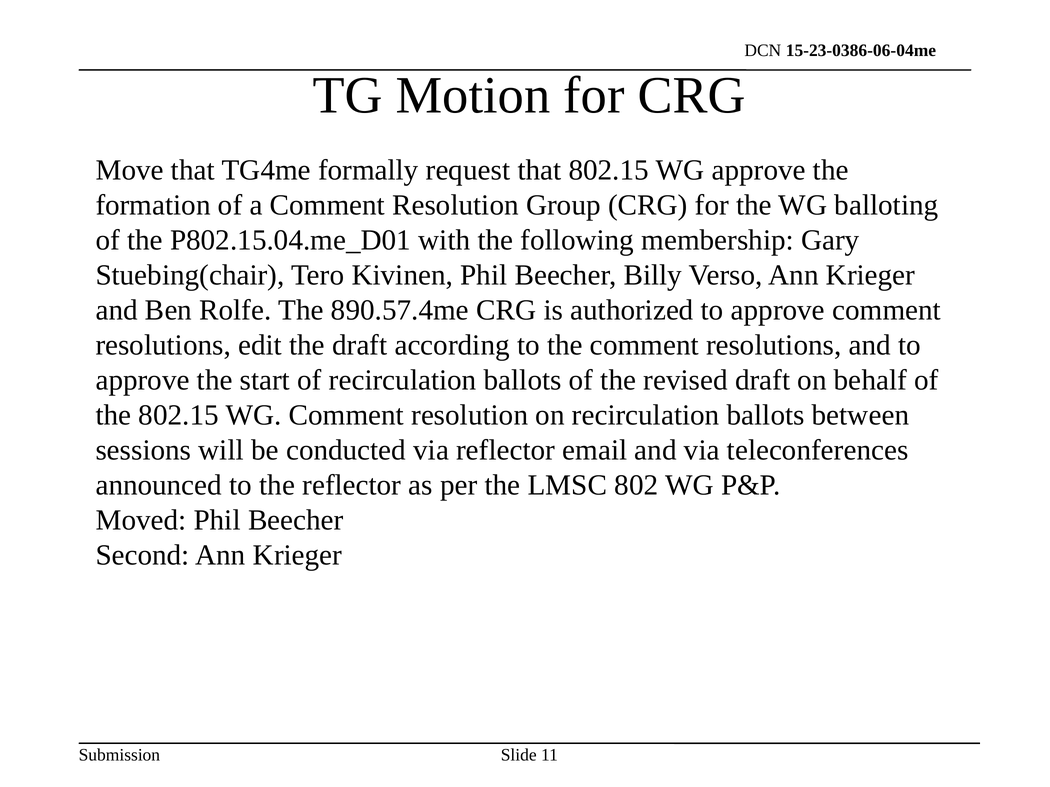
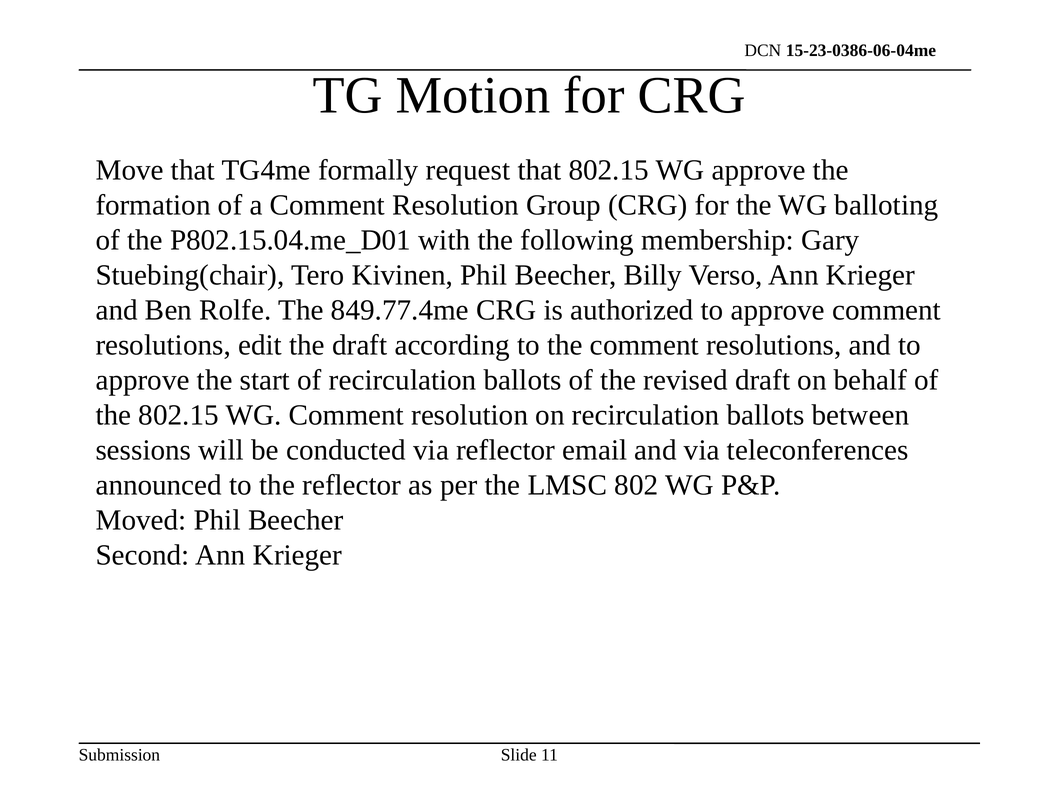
890.57.4me: 890.57.4me -> 849.77.4me (400, 311)
